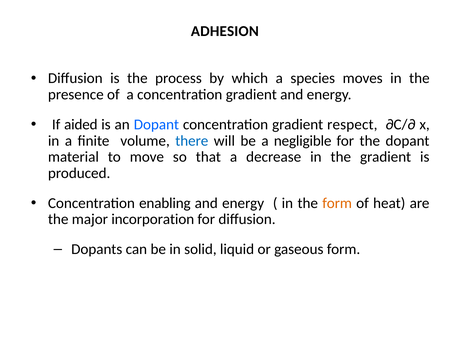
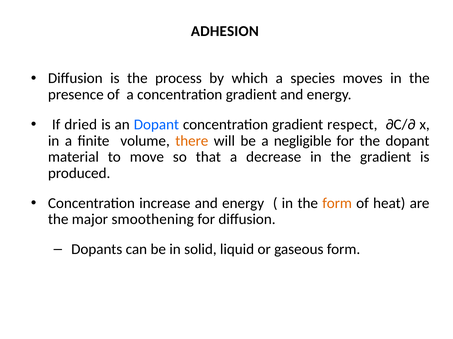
aided: aided -> dried (81, 125)
there colour: blue -> orange (192, 141)
enabling: enabling -> increase (165, 204)
incorporation: incorporation -> smoothening (153, 220)
